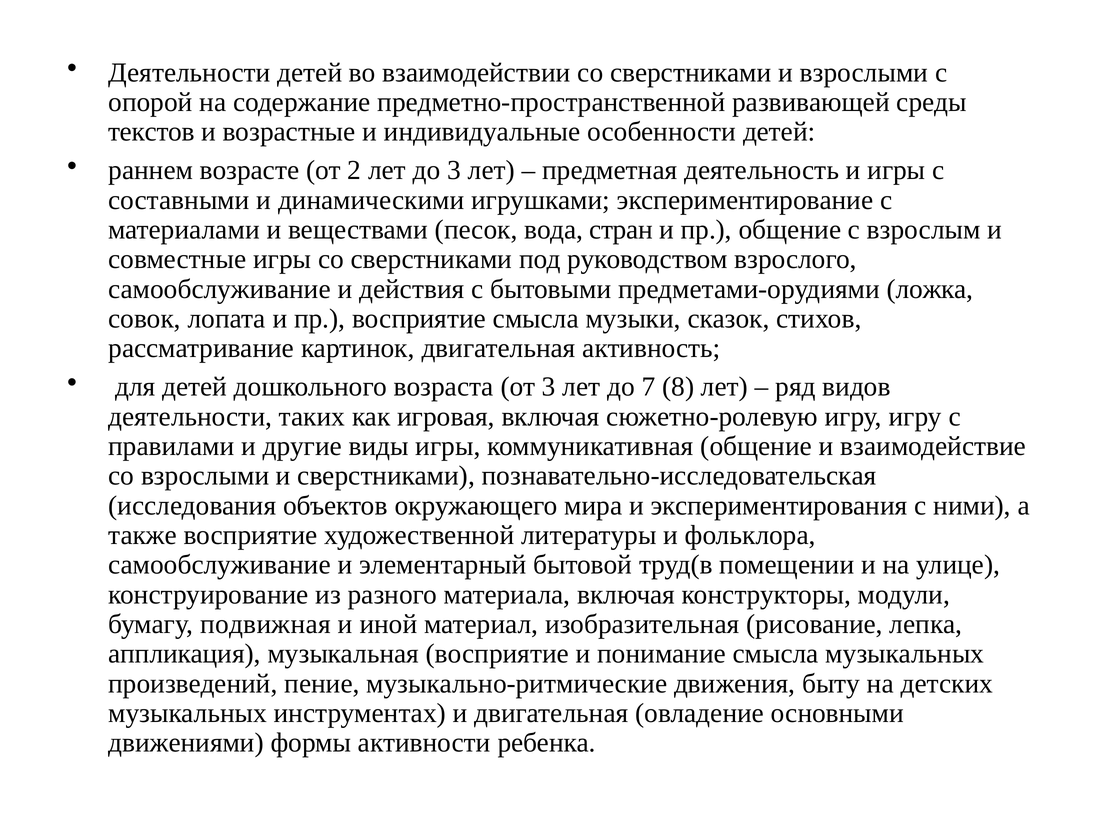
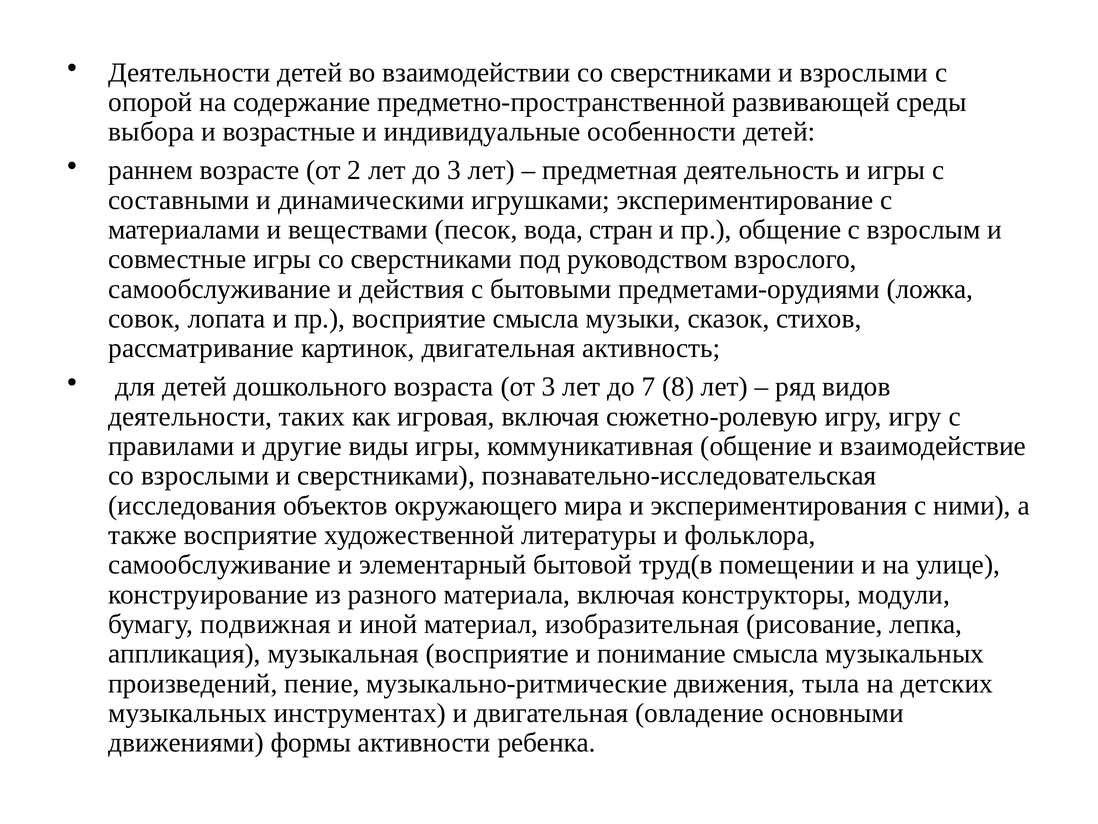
текстов: текстов -> выбора (151, 132)
быту: быту -> тыла (831, 683)
